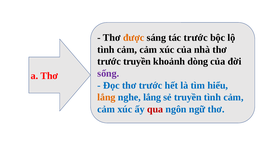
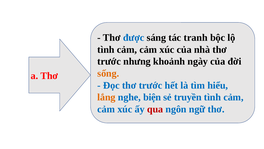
được colour: orange -> blue (134, 38)
tác trước: trước -> tranh (196, 38)
trước truyền: truyền -> nhưng (137, 61)
dòng: dòng -> ngày (198, 61)
sống colour: purple -> orange (108, 73)
nghe lắng: lắng -> biện (152, 97)
